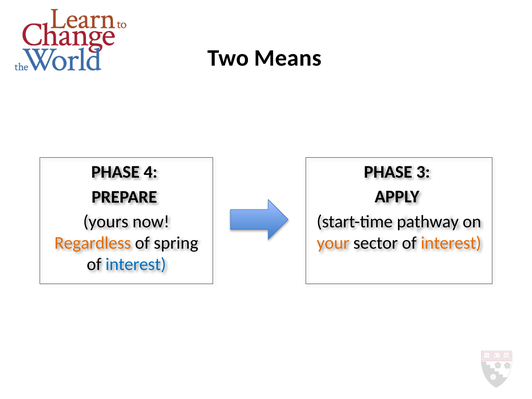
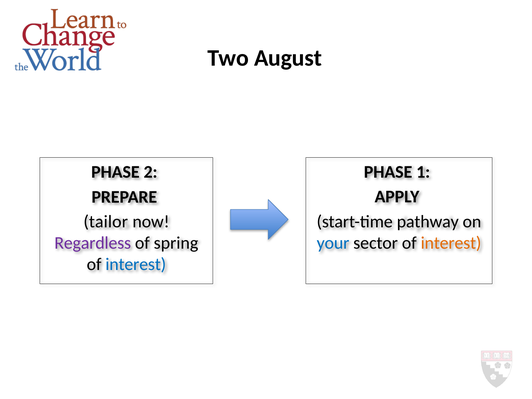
Means: Means -> August (288, 58)
4: 4 -> 2 (151, 172)
3: 3 -> 1 (423, 172)
yours: yours -> tailor (106, 222)
Regardless colour: orange -> purple (93, 243)
your colour: orange -> blue (333, 243)
